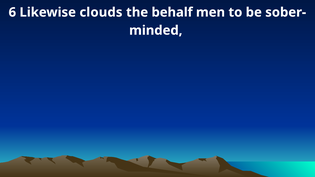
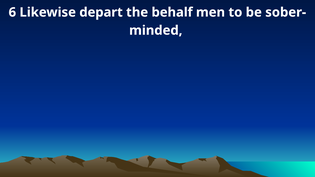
clouds: clouds -> depart (101, 12)
